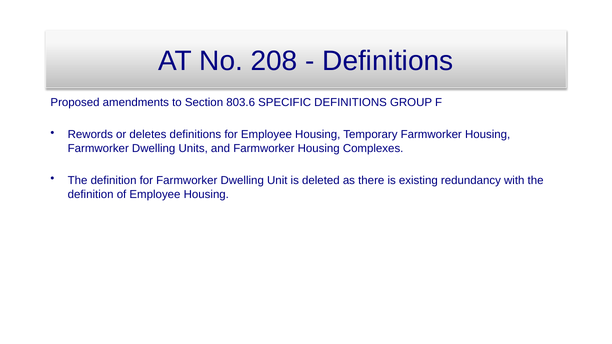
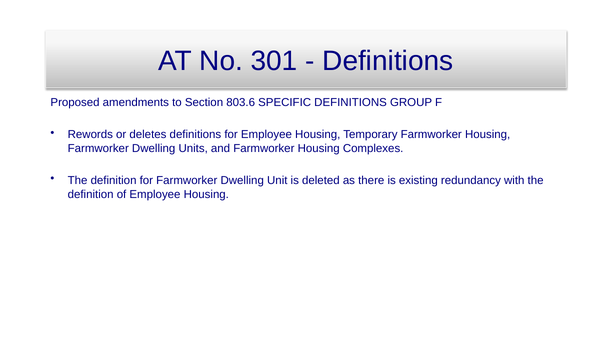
208: 208 -> 301 (274, 61)
